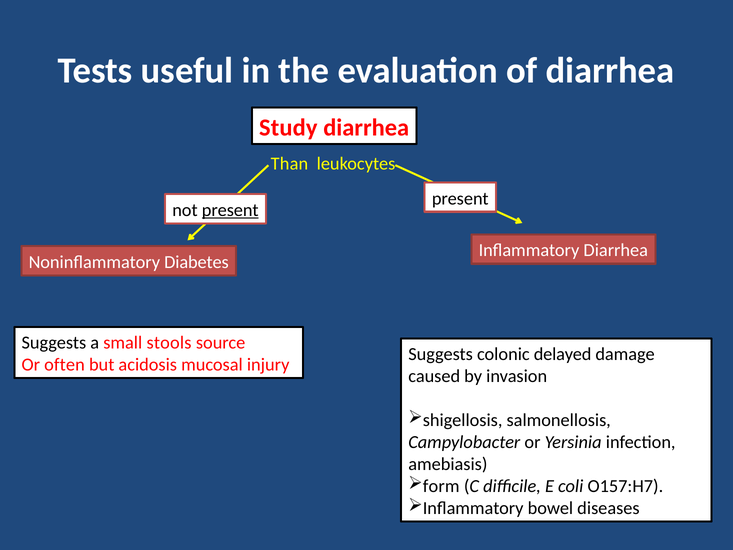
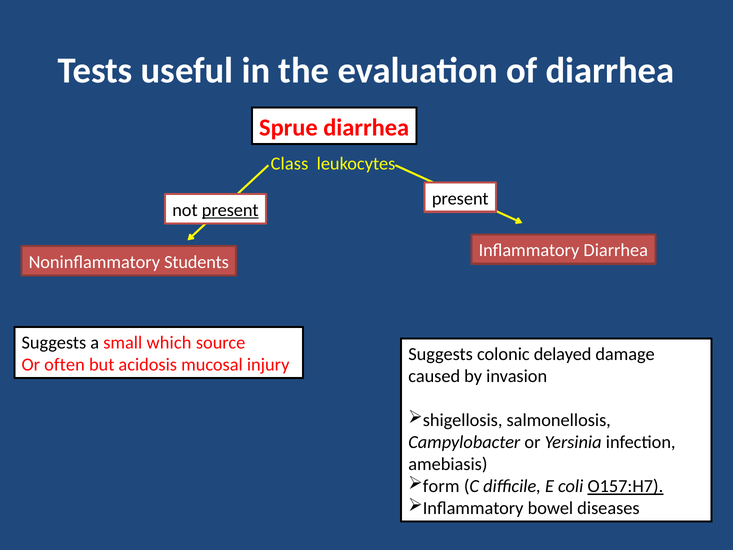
Study: Study -> Sprue (288, 127)
Than: Than -> Class (289, 164)
Diabetes: Diabetes -> Students (197, 262)
stools: stools -> which (169, 343)
O157:H7 underline: none -> present (625, 486)
